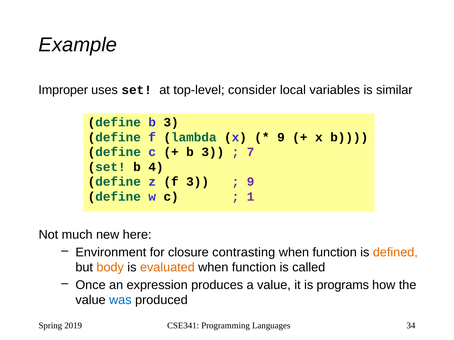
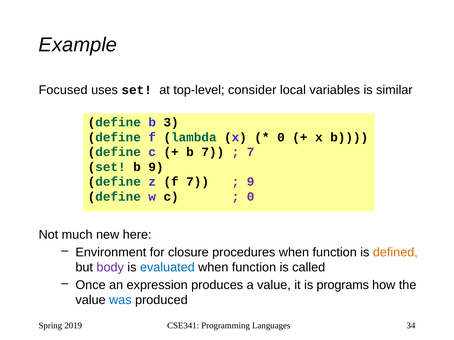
Improper: Improper -> Focused (63, 90)
9: 9 -> 0 (281, 137)
3: 3 -> 7 (213, 152)
b 4: 4 -> 9 (156, 167)
f 3: 3 -> 7 (198, 182)
1: 1 -> 0 (251, 197)
contrasting: contrasting -> procedures (244, 253)
body colour: orange -> purple (110, 268)
evaluated colour: orange -> blue (167, 268)
